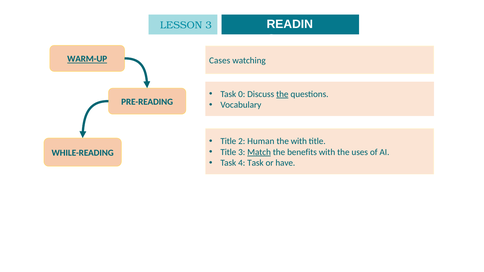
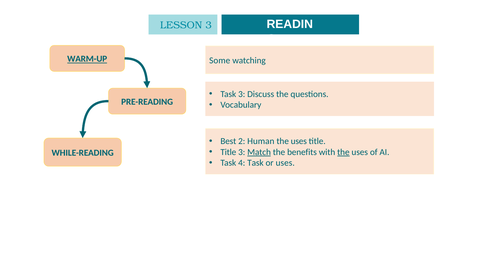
Cases: Cases -> Some (220, 60)
Task 0: 0 -> 3 (242, 94)
the underline: present -> none (282, 94)
Title: Title -> Best (228, 141)
with: with -> uses (299, 141)
the underline: none -> present (343, 152)
or have: have -> uses (285, 163)
